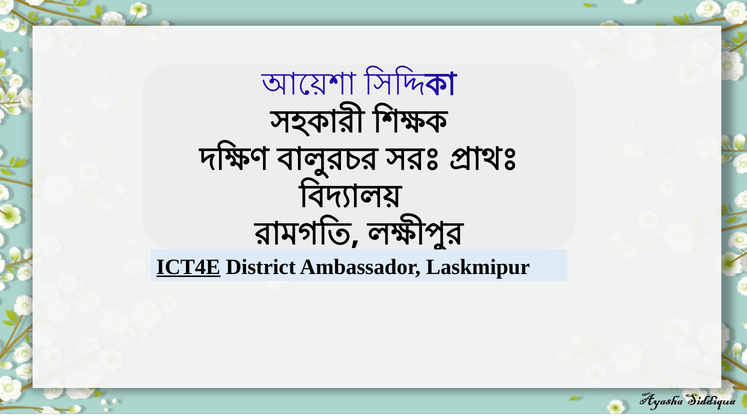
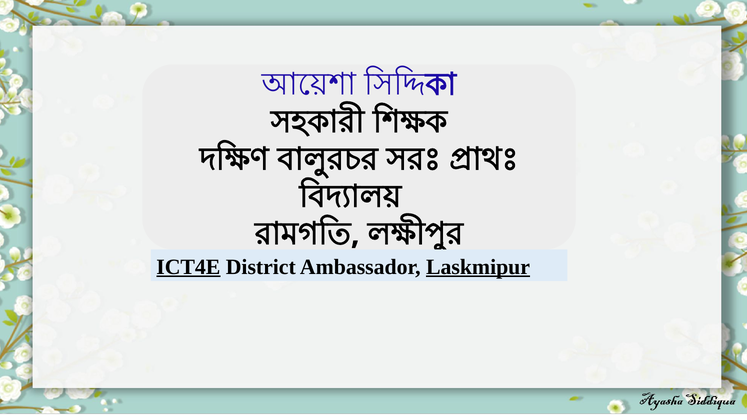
Laskmipur underline: none -> present (478, 267)
